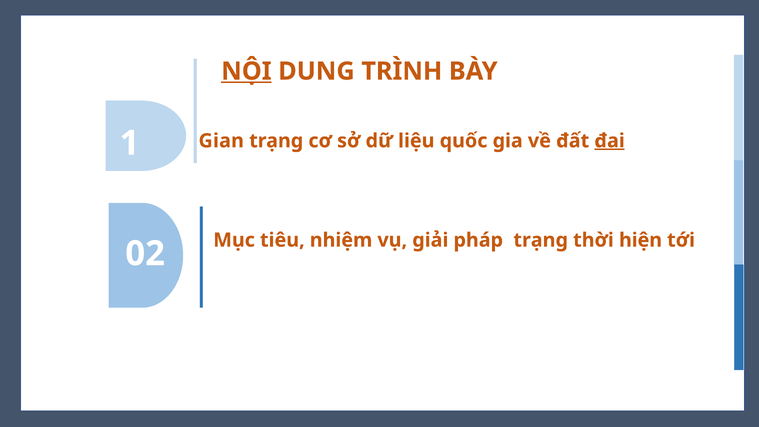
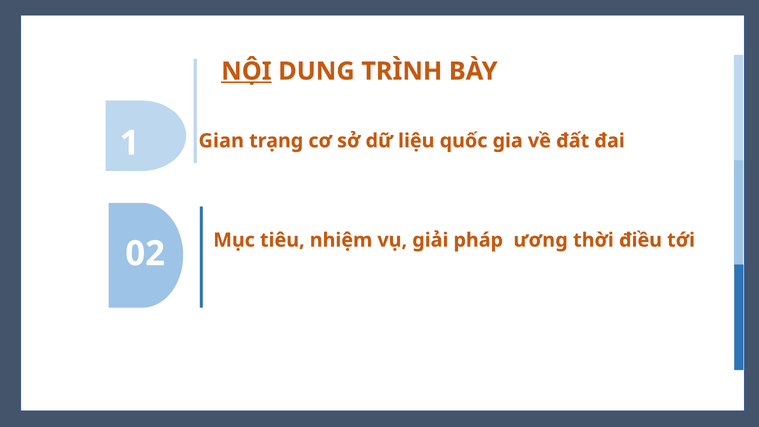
đai underline: present -> none (610, 141)
pháp trạng: trạng -> ương (541, 240)
hiện: hiện -> điều (641, 240)
